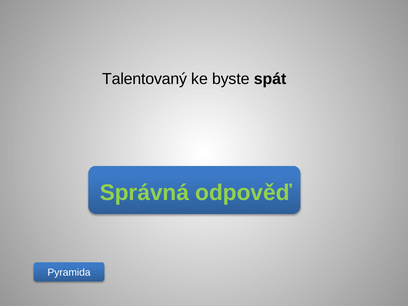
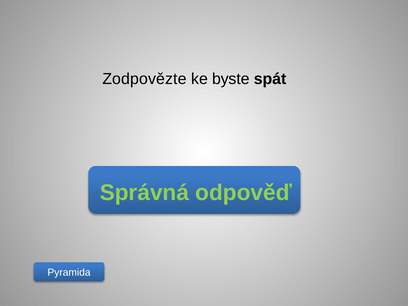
Talentovaný: Talentovaný -> Zodpovězte (145, 79)
